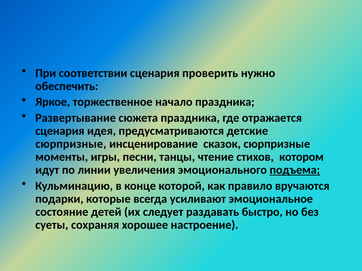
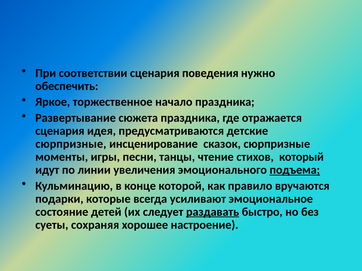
проверить: проверить -> поведения (210, 73)
котором: котором -> который (301, 157)
раздавать underline: none -> present (213, 212)
